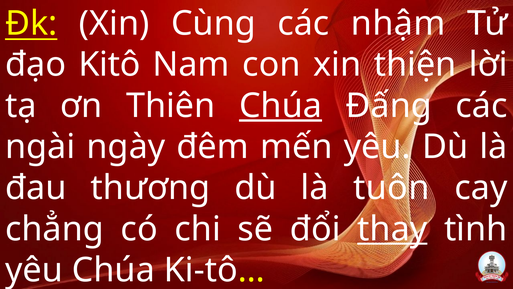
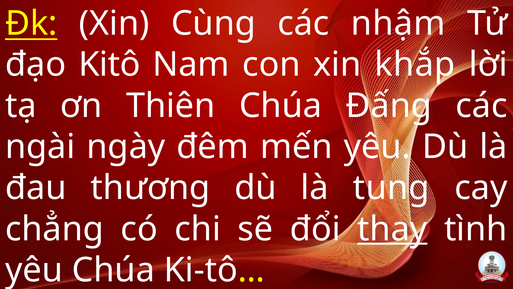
thiện: thiện -> khắp (415, 65)
Chúa underline: present -> none (281, 106)
tuôn: tuôn -> tung (391, 188)
